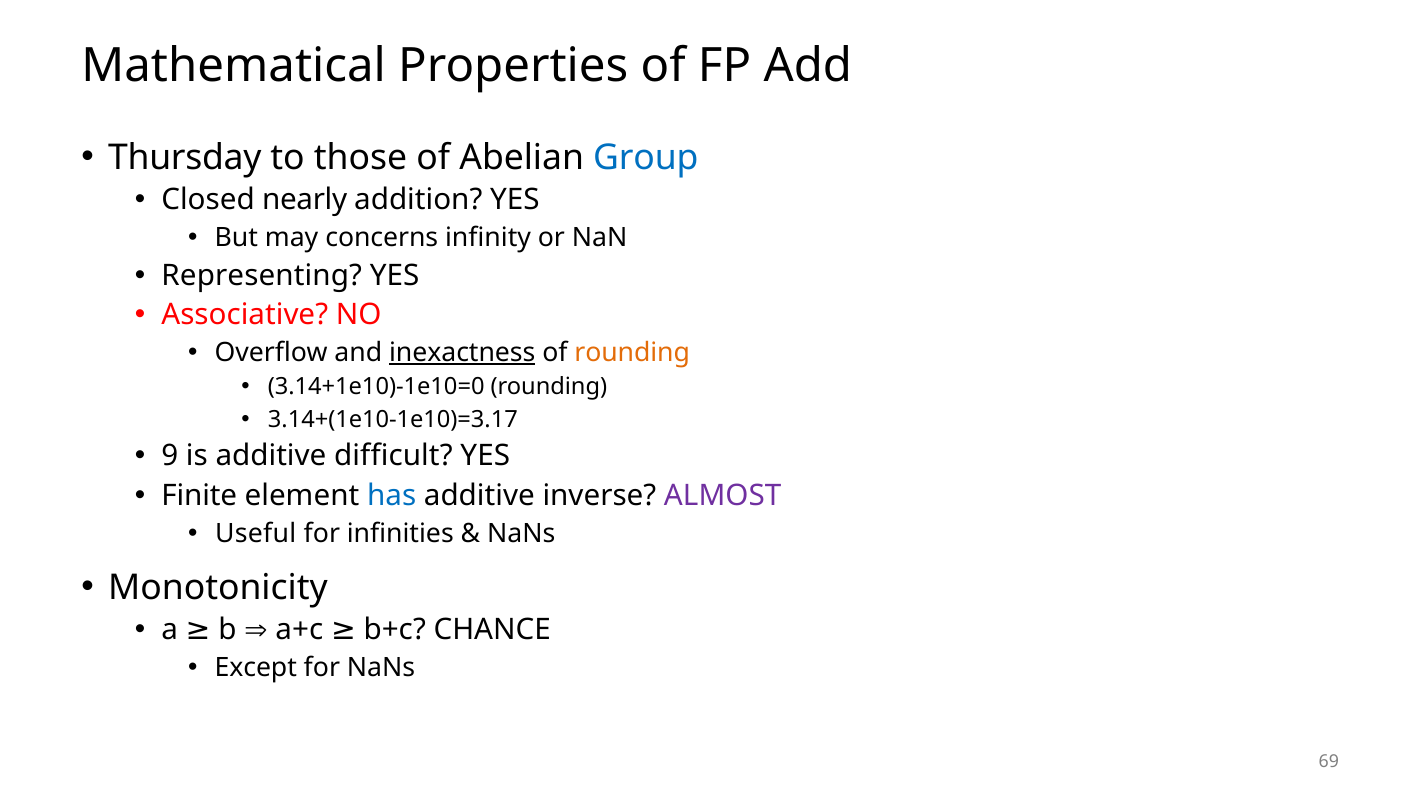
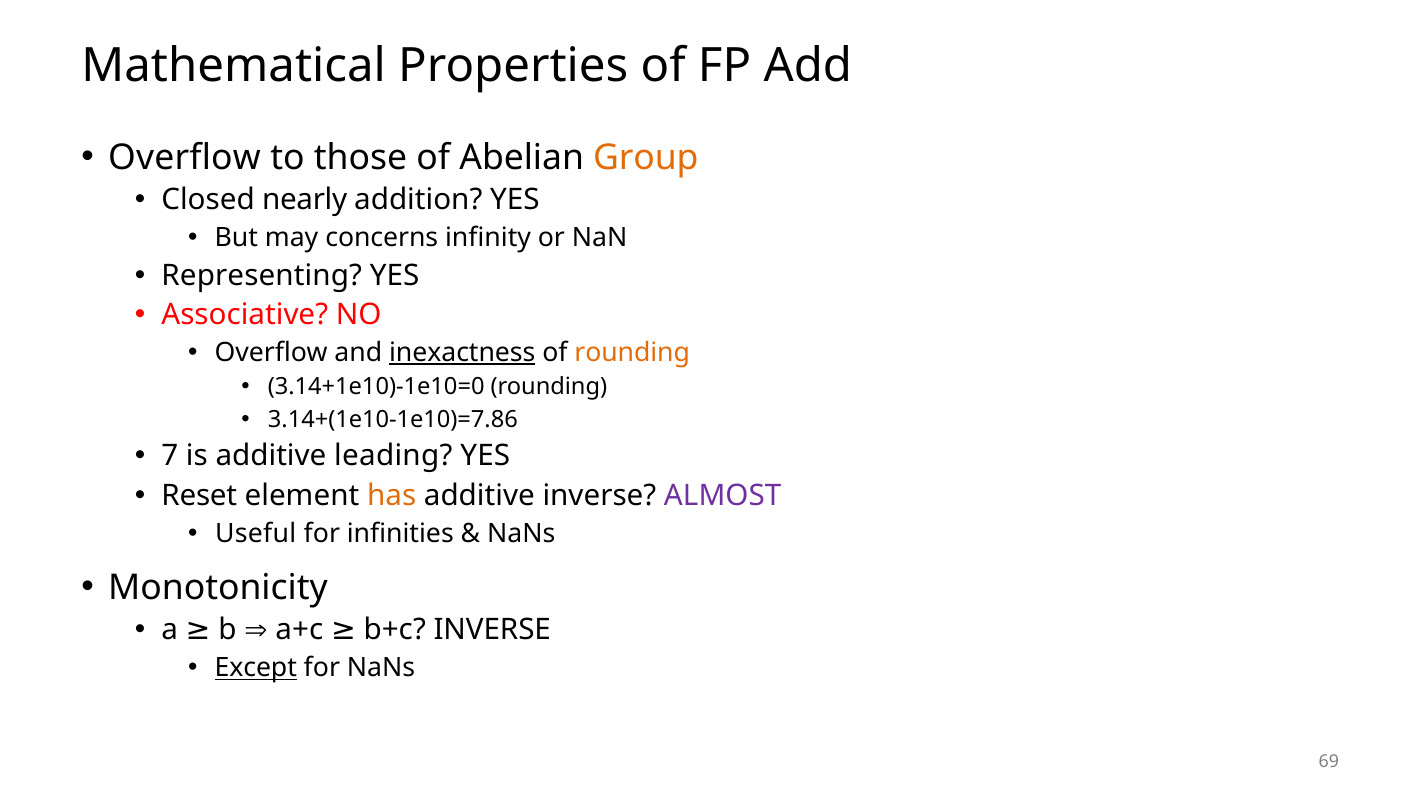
Thursday: Thursday -> Overflow (185, 158)
Group colour: blue -> orange (646, 158)
3.14+(1e10-1e10)=3.17: 3.14+(1e10-1e10)=3.17 -> 3.14+(1e10-1e10)=7.86 (393, 420)
9: 9 -> 7 (170, 456)
difficult: difficult -> leading (393, 456)
Finite: Finite -> Reset (199, 496)
has colour: blue -> orange (392, 496)
b+c CHANCE: CHANCE -> INVERSE (492, 630)
Except underline: none -> present (256, 668)
